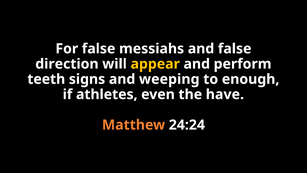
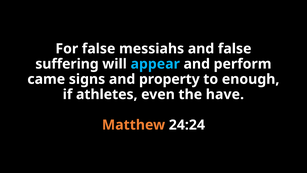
direction: direction -> suffering (67, 64)
appear colour: yellow -> light blue (155, 64)
teeth: teeth -> came (46, 79)
weeping: weeping -> property (169, 79)
